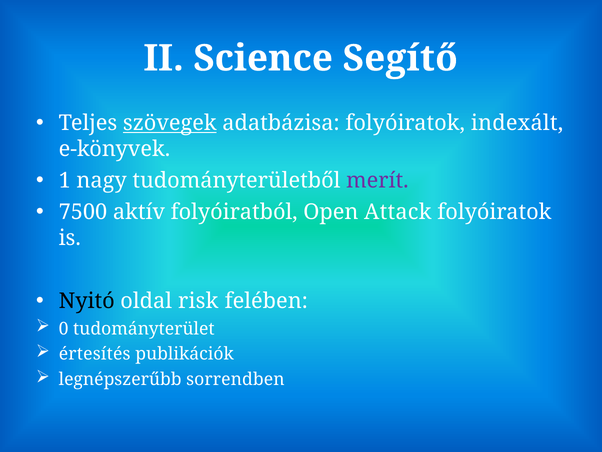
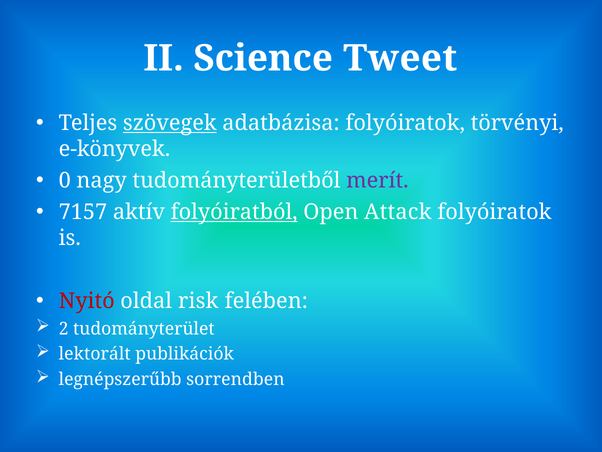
Segítő: Segítő -> Tweet (400, 58)
indexált: indexált -> törvényi (517, 123)
1: 1 -> 0 (65, 180)
7500: 7500 -> 7157 (83, 212)
folyóiratból underline: none -> present (234, 212)
Nyitó colour: black -> red (87, 301)
0: 0 -> 2 (64, 328)
értesítés: értesítés -> lektorált (95, 354)
